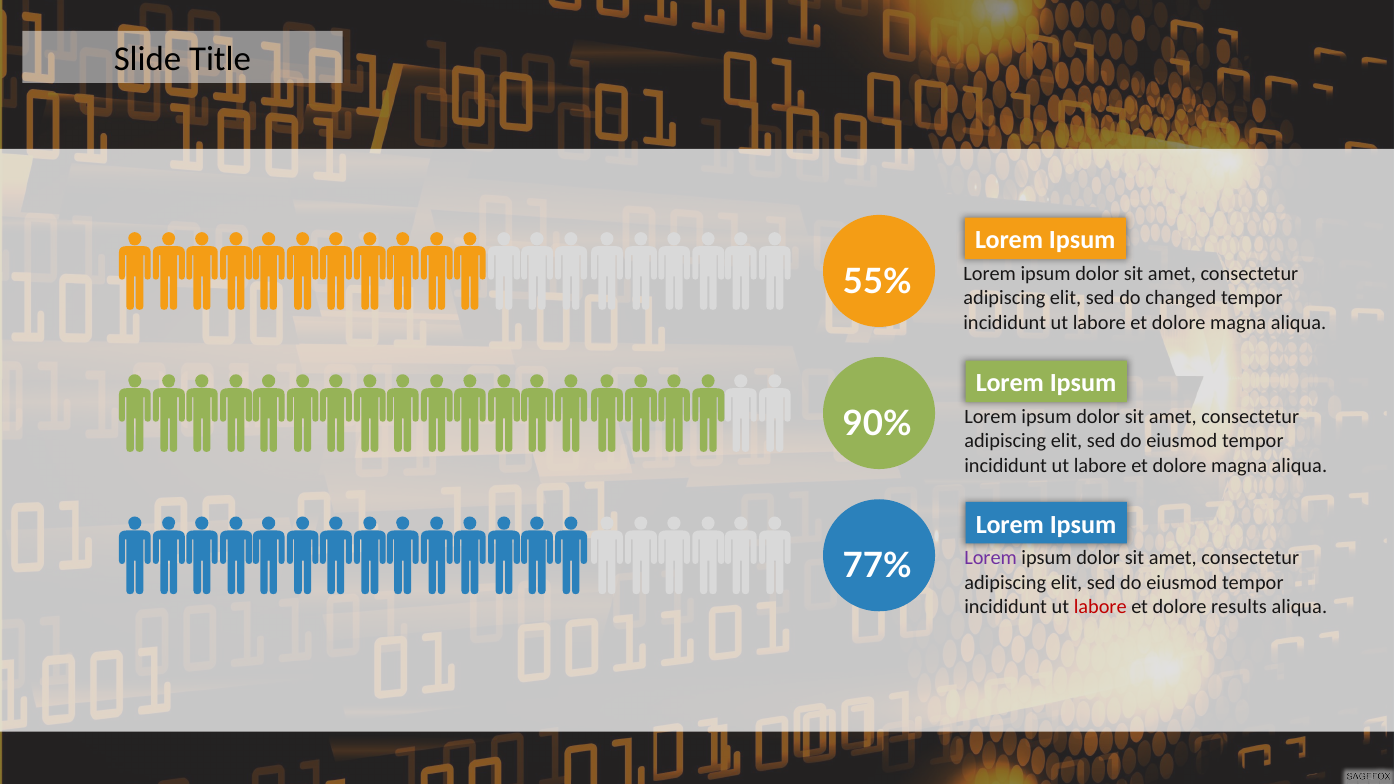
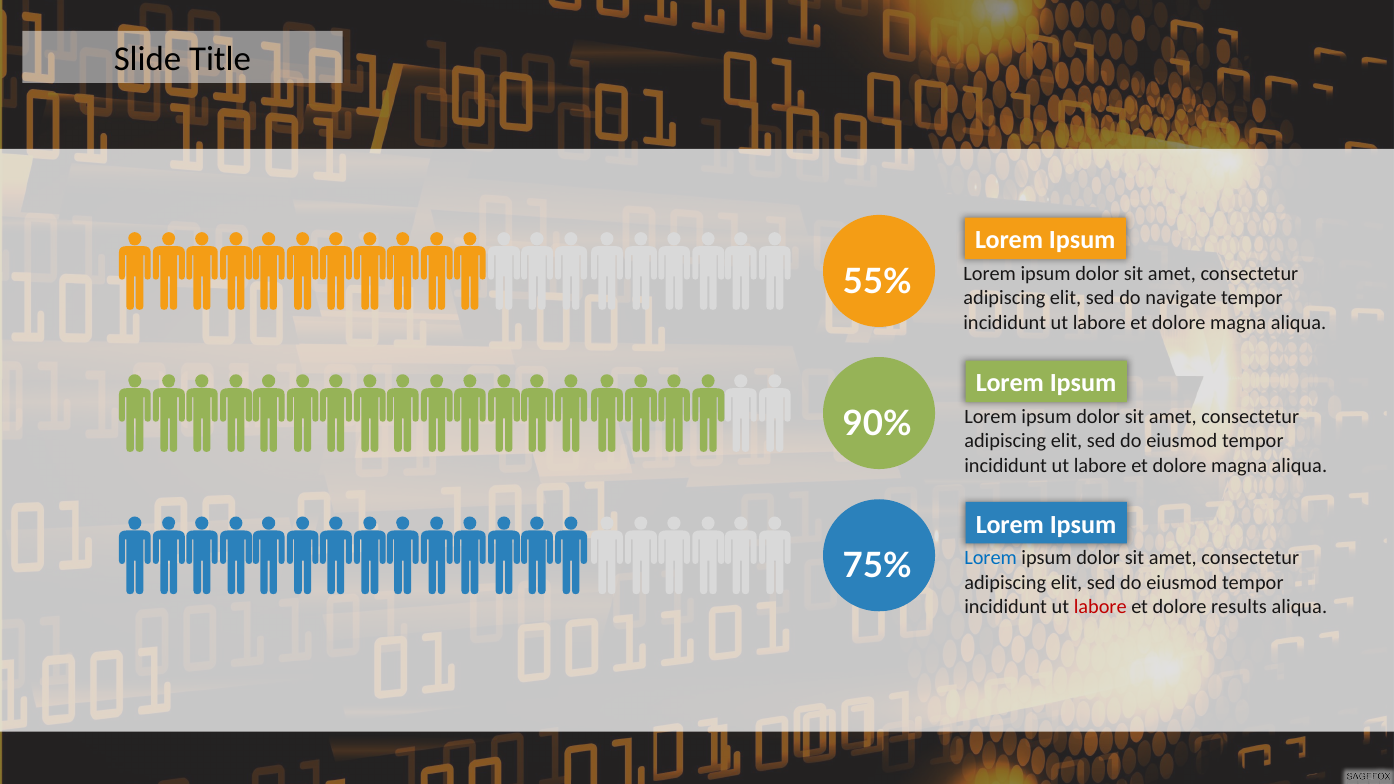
changed: changed -> navigate (1181, 298)
Lorem colour: purple -> blue (991, 558)
77%: 77% -> 75% (877, 566)
